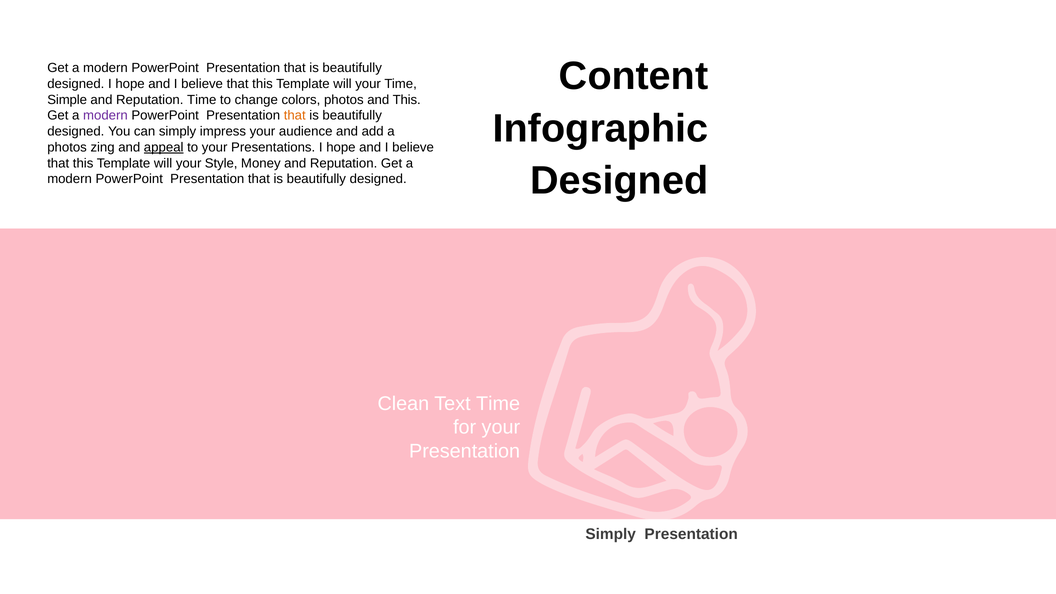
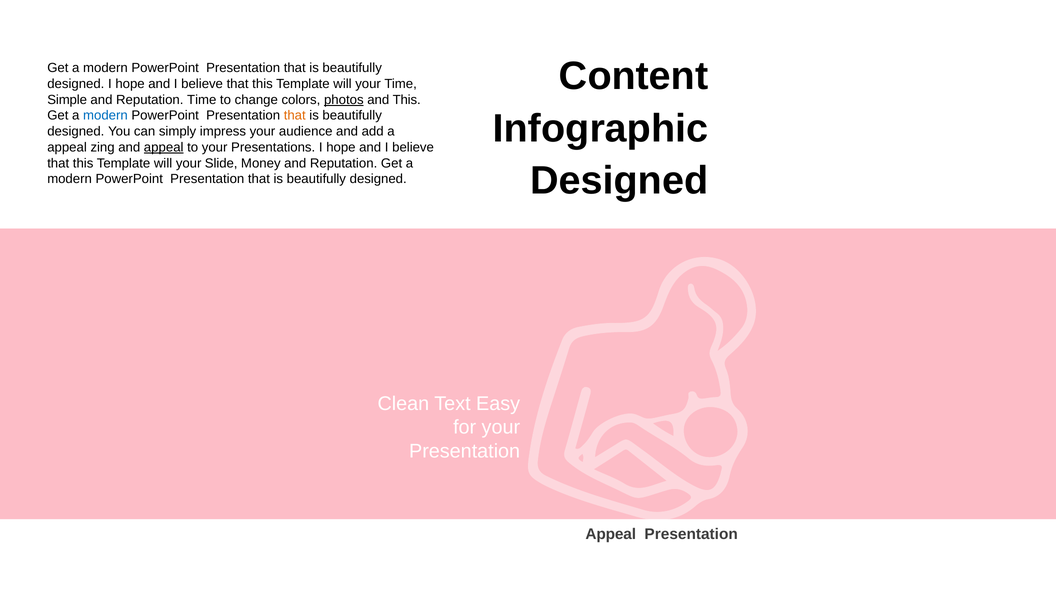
photos underline: none -> present (344, 100)
modern colour: purple -> blue (105, 116)
photos: photos -> appeal (67, 147)
Style: Style -> Slide (221, 163)
Text Time: Time -> Easy (498, 404)
Simply: Simply -> Appeal (611, 534)
